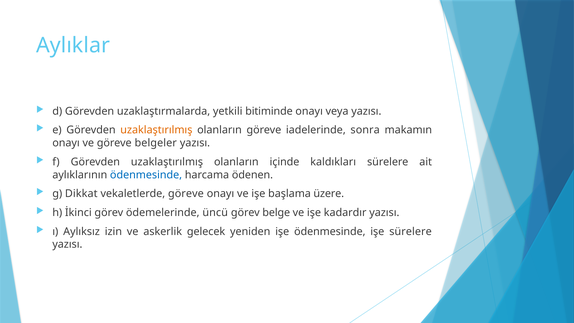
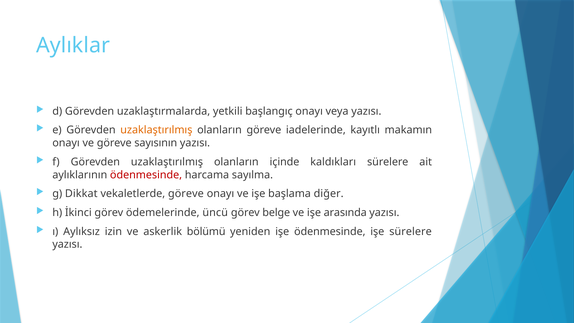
bitiminde: bitiminde -> başlangıç (269, 111)
sonra: sonra -> kayıtlı (365, 130)
belgeler: belgeler -> sayısının (156, 143)
ödenmesinde colour: blue -> red (146, 175)
ödenen: ödenen -> sayılma (252, 175)
üzere: üzere -> diğer (329, 194)
kadardır: kadardır -> arasında (345, 213)
gelecek: gelecek -> bölümü (206, 231)
